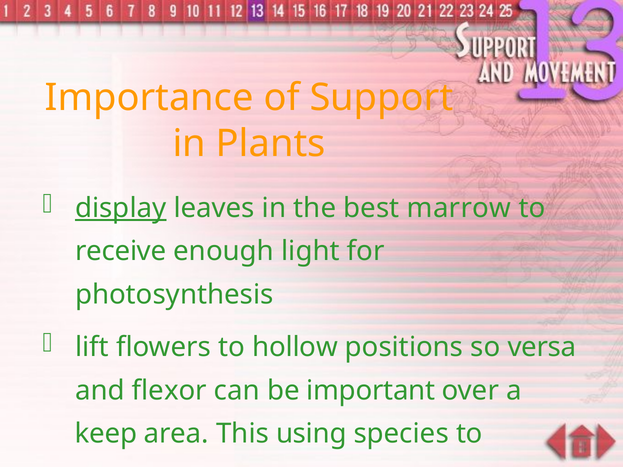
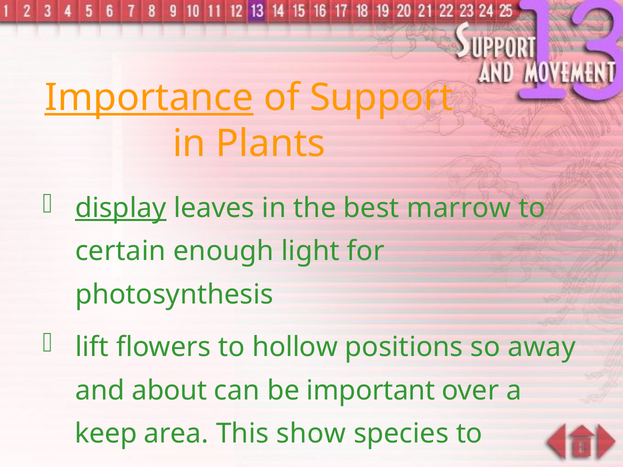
Importance underline: none -> present (149, 98)
receive: receive -> certain (121, 251)
versa: versa -> away (542, 347)
flexor: flexor -> about (169, 391)
using: using -> show (311, 434)
